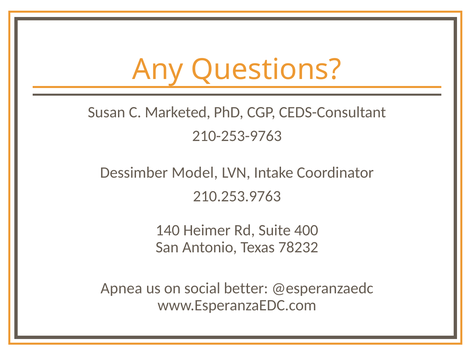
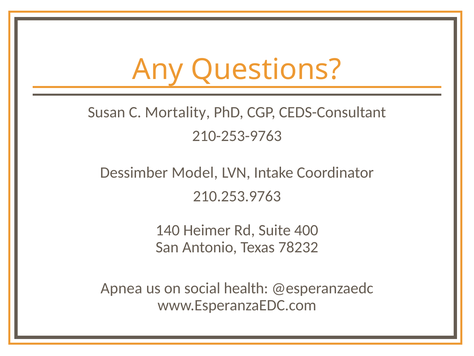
Marketed: Marketed -> Mortality (177, 112)
better: better -> health (246, 288)
